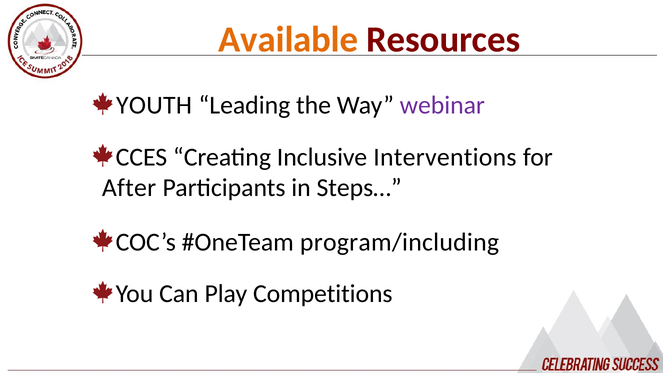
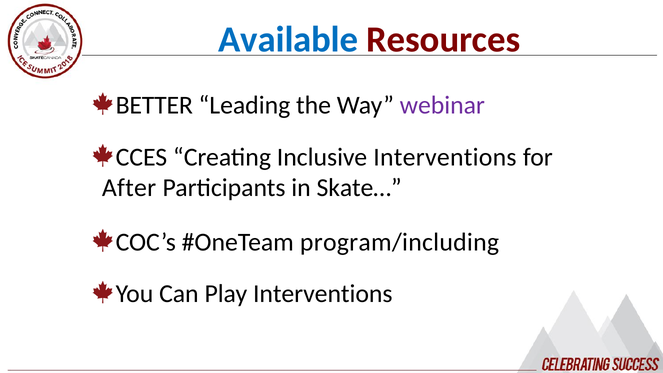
Available colour: orange -> blue (288, 40)
YOUTH: YOUTH -> BETTER (154, 105)
Steps…: Steps… -> Skate… (359, 188)
Play Competitions: Competitions -> Interventions (323, 294)
